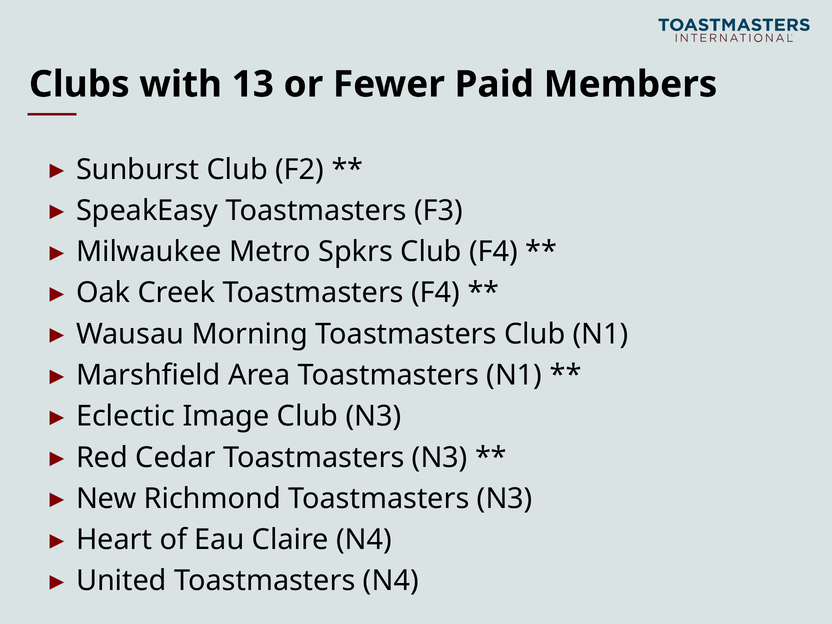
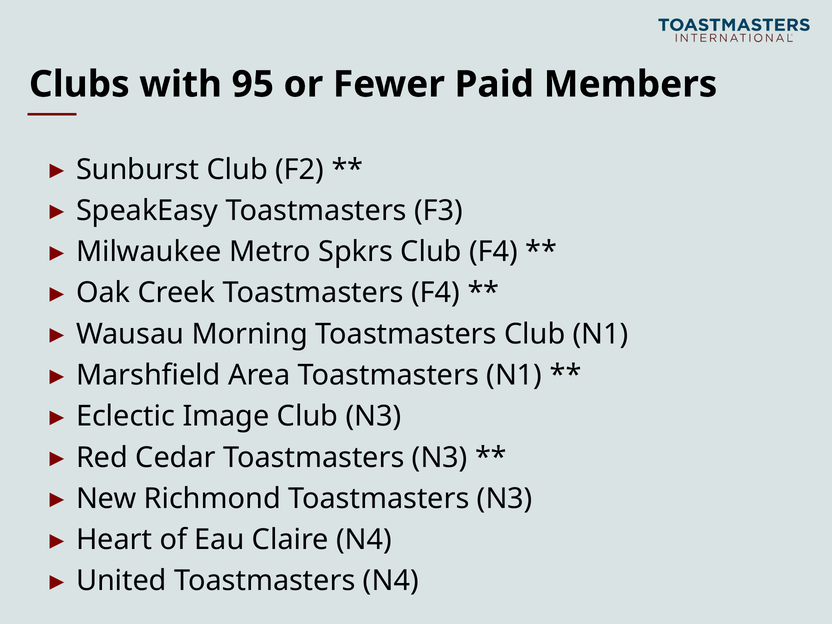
13: 13 -> 95 (253, 84)
